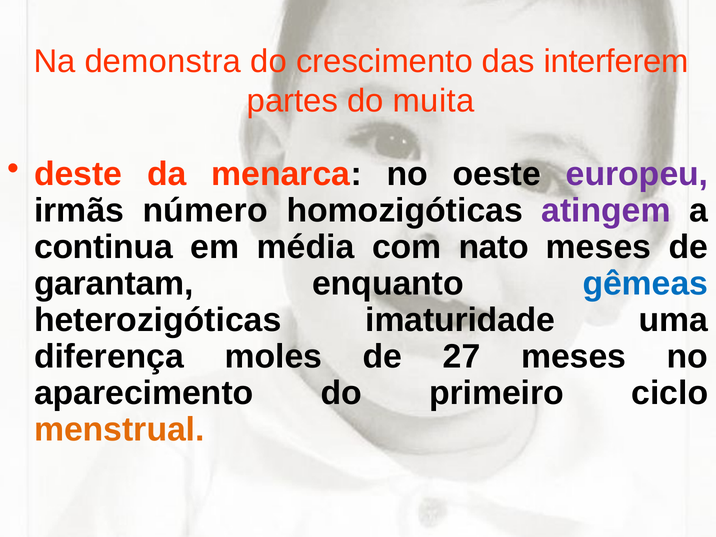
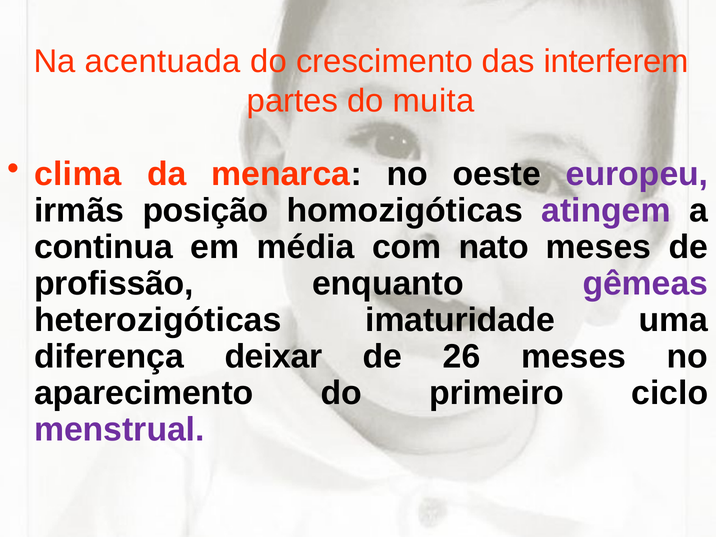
demonstra: demonstra -> acentuada (163, 61)
deste: deste -> clima (78, 174)
número: número -> posição (205, 210)
garantam: garantam -> profissão (114, 283)
gêmeas colour: blue -> purple (645, 283)
moles: moles -> deixar (274, 356)
27: 27 -> 26 (462, 356)
menstrual colour: orange -> purple (119, 429)
